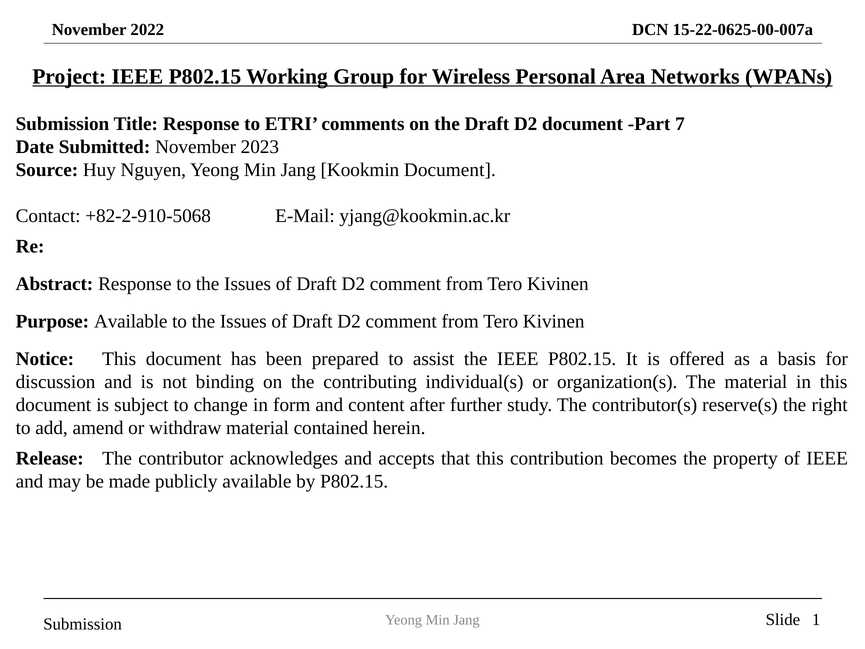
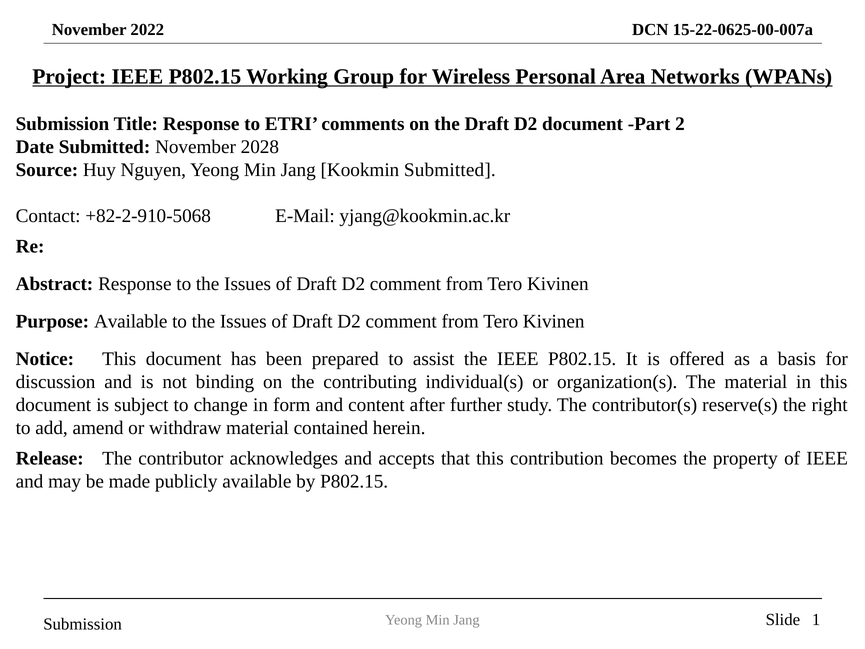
7: 7 -> 2 (680, 124)
2023: 2023 -> 2028 (260, 147)
Kookmin Document: Document -> Submitted (450, 170)
